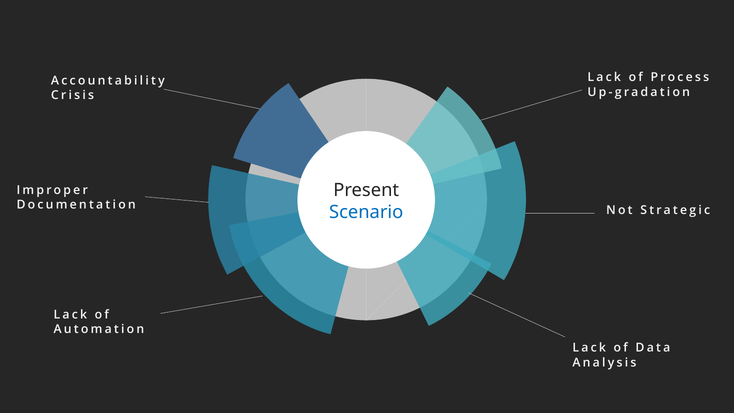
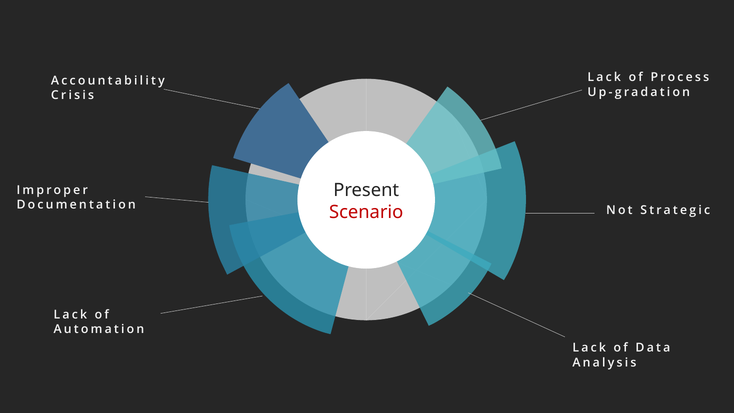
Scenario colour: blue -> red (366, 212)
